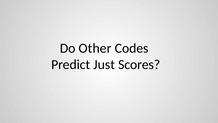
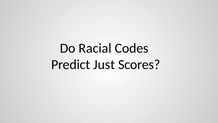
Other: Other -> Racial (95, 48)
